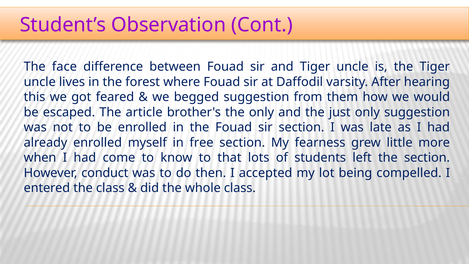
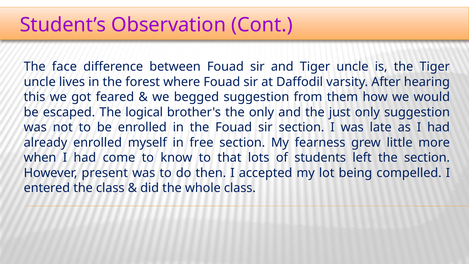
article: article -> logical (144, 112)
conduct: conduct -> present (105, 173)
